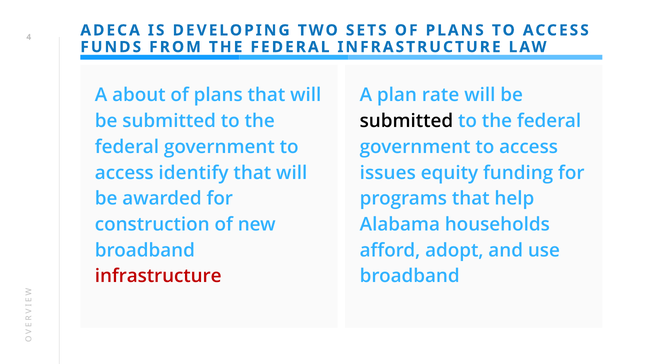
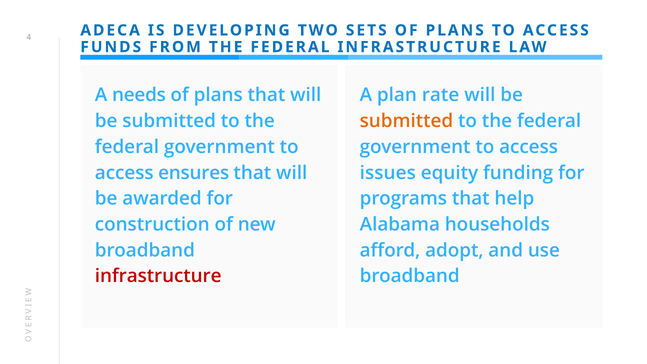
about: about -> needs (139, 95)
submitted colour: black -> orange (406, 121)
identify: identify -> ensures (194, 173)
